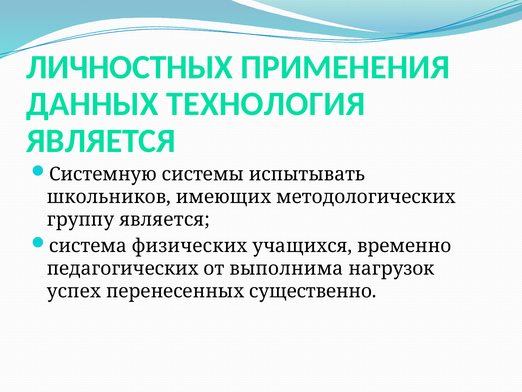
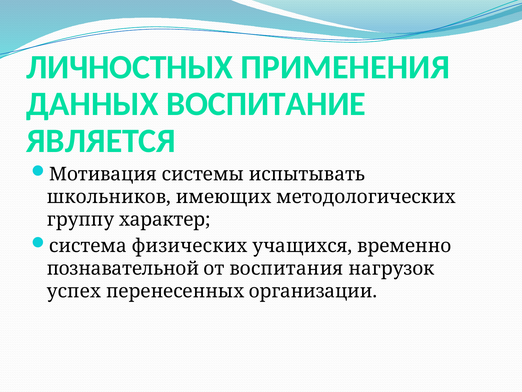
ТЕХНОЛОГИЯ: ТЕХНОЛОГИЯ -> ВОСПИТАНИЕ (266, 104)
Системную: Системную -> Мотивация (103, 174)
группу является: является -> характер (165, 219)
педагогических: педагогических -> познавательной (123, 268)
выполнима: выполнима -> воспитания (286, 268)
существенно: существенно -> организации (313, 291)
